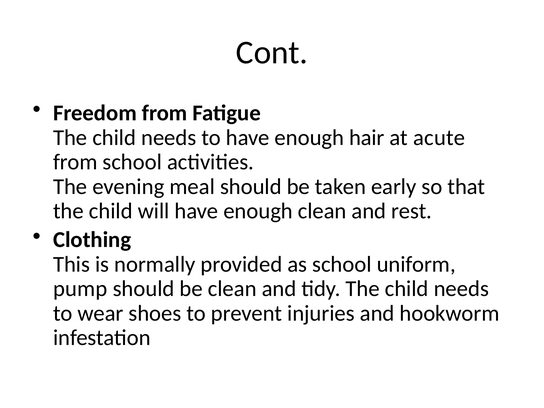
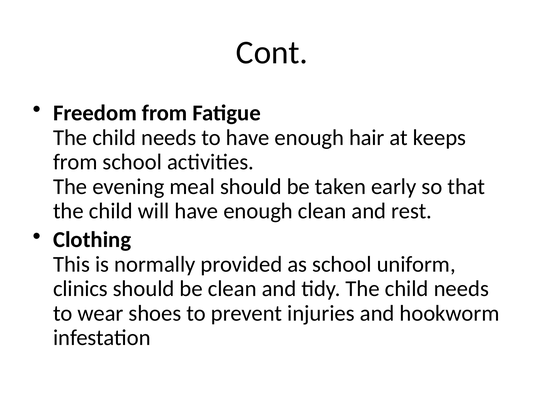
acute: acute -> keeps (439, 138)
pump: pump -> clinics (80, 289)
